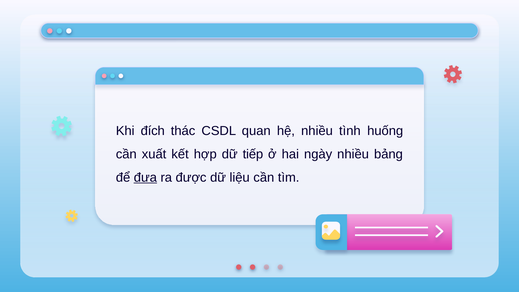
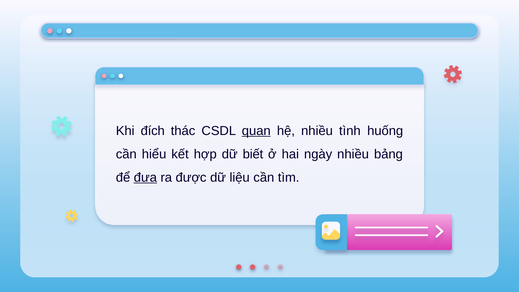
quan underline: none -> present (256, 131)
xuất: xuất -> hiểu (154, 154)
tiếp: tiếp -> biết (253, 154)
